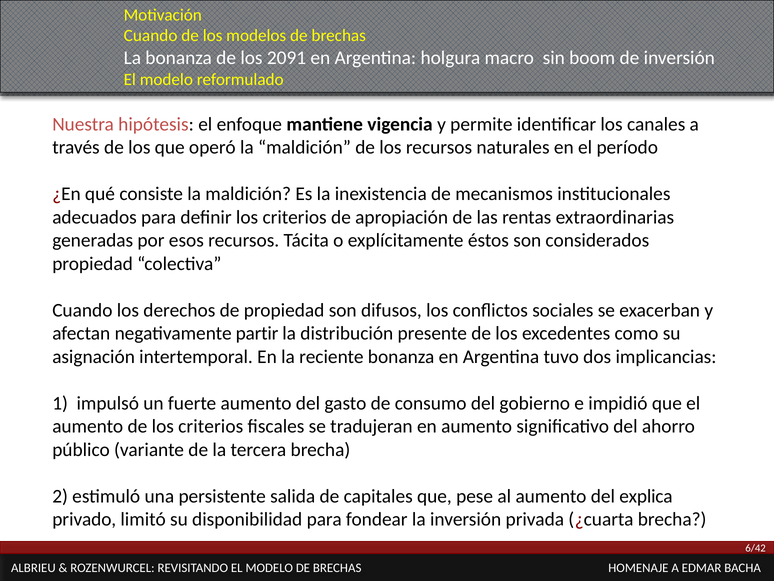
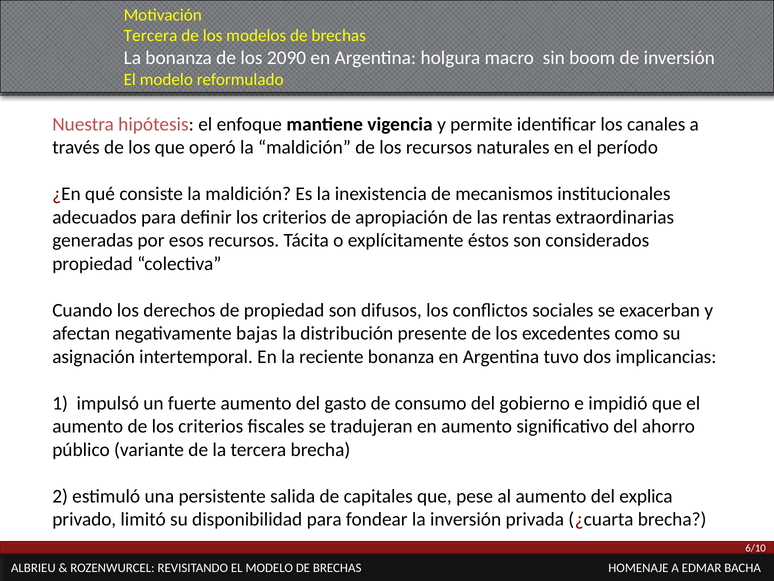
Cuando: Cuando -> Tercera (151, 36)
2091: 2091 -> 2090 (287, 58)
partir: partir -> bajas (257, 333)
6/42: 6/42 -> 6/10 (756, 548)
